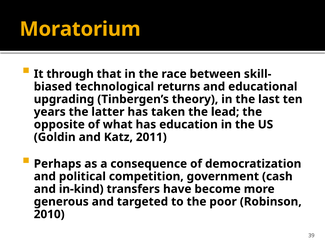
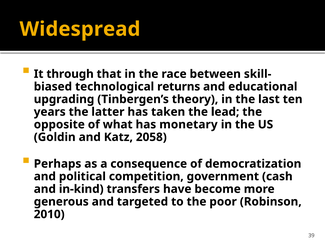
Moratorium: Moratorium -> Widespread (80, 29)
education: education -> monetary (188, 125)
2011: 2011 -> 2058 (151, 138)
